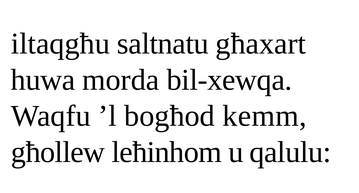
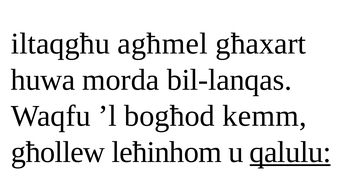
saltnatu: saltnatu -> agħmel (163, 44)
bil-xewqa: bil-xewqa -> bil-lanqas (229, 80)
qalulu underline: none -> present (290, 152)
